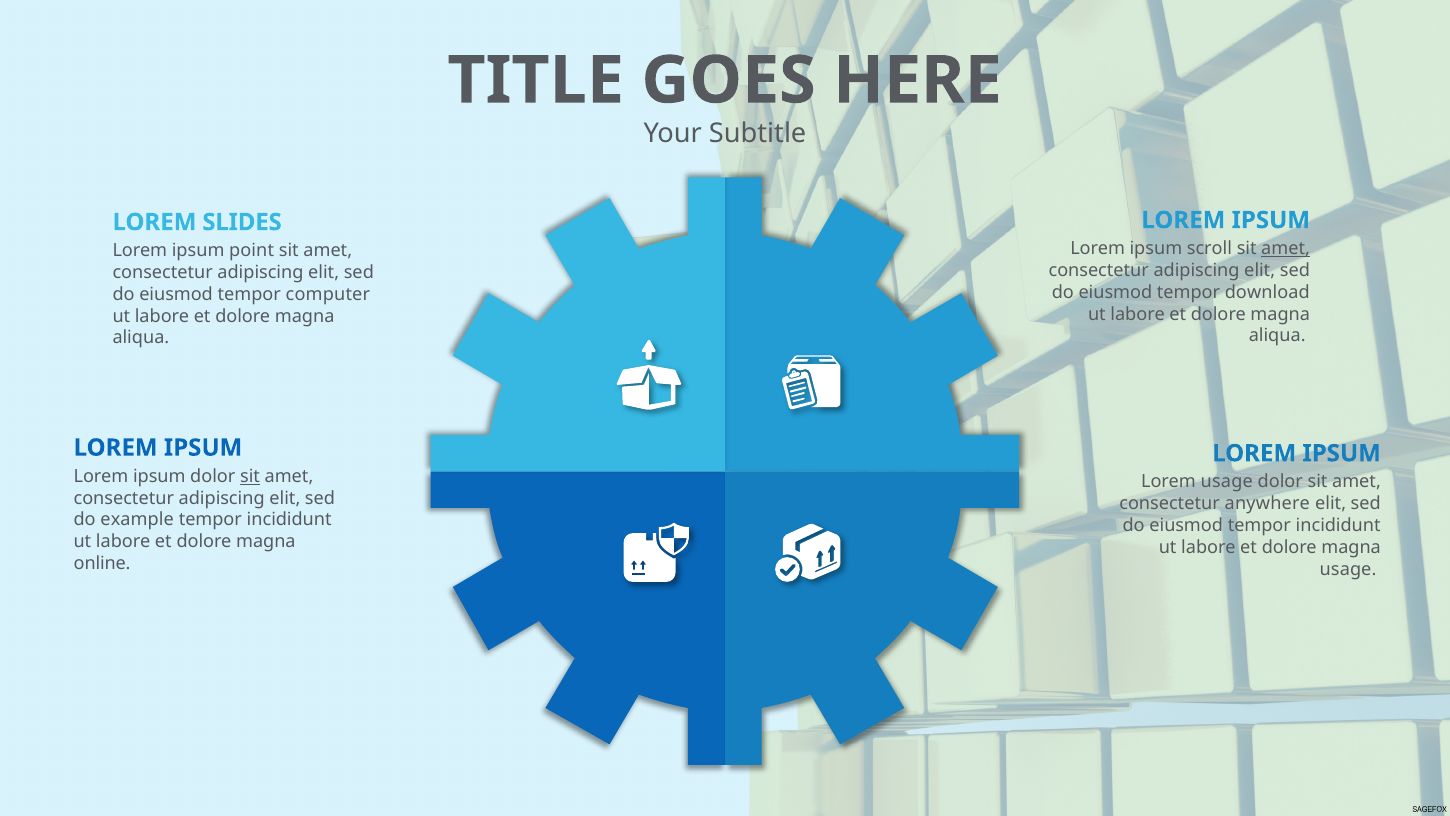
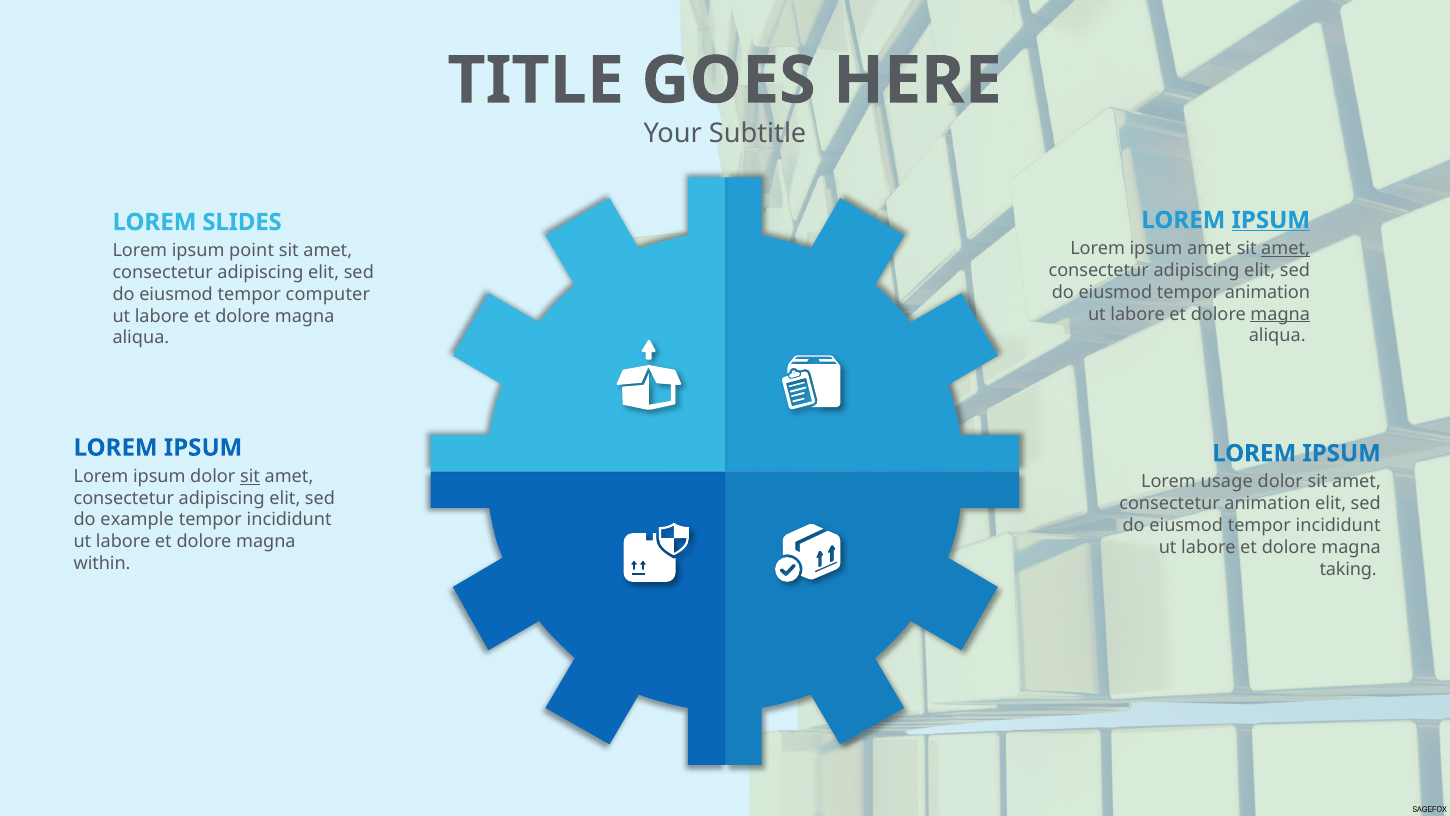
IPSUM underline: none -> present (1271, 220)
ipsum scroll: scroll -> amet (1209, 249)
tempor download: download -> animation (1267, 292)
magna underline: none -> present (1280, 314)
consectetur anywhere: anywhere -> animation (1267, 504)
online: online -> within (102, 563)
usage: usage -> taking (1348, 569)
